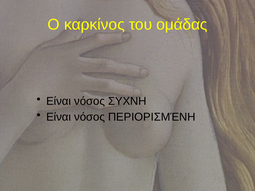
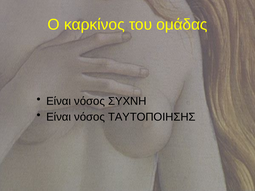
ΠΕΡΙΟΡΙΣΜΈΝΗ: ΠΕΡΙΟΡΙΣΜΈΝΗ -> ΤΑΥΤΟΠΟΙΗΣΗΣ (152, 117)
